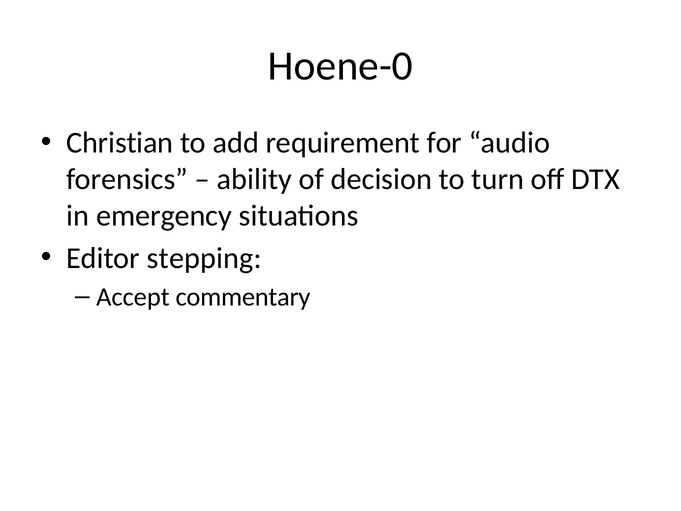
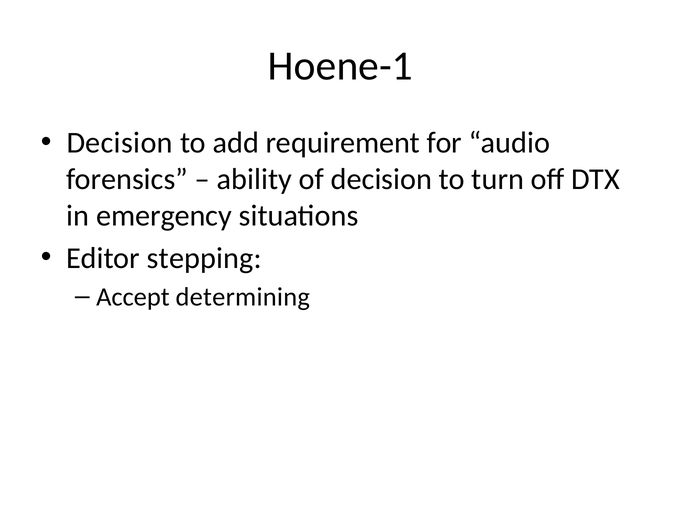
Hoene-0: Hoene-0 -> Hoene-1 (340, 66)
Christian: Christian -> Decision (120, 143)
commentary: commentary -> determining (243, 297)
